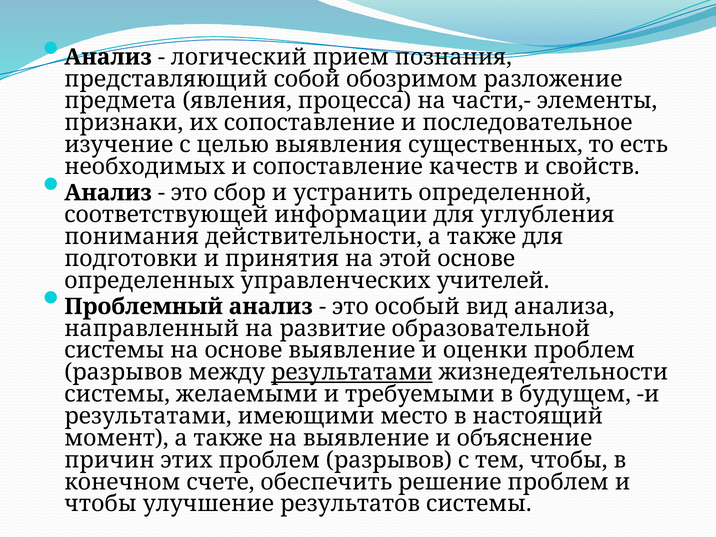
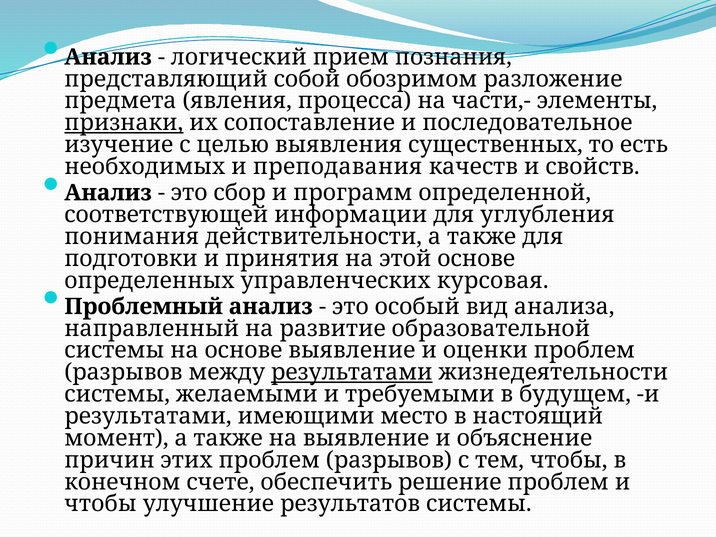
признаки underline: none -> present (124, 123)
и сопоставление: сопоставление -> преподавания (338, 167)
устранить: устранить -> программ (353, 193)
учителей: учителей -> курсовая (493, 280)
